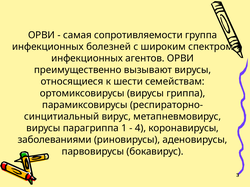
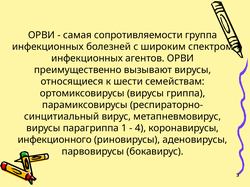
заболеваниями: заболеваниями -> инфекционного (55, 140)
